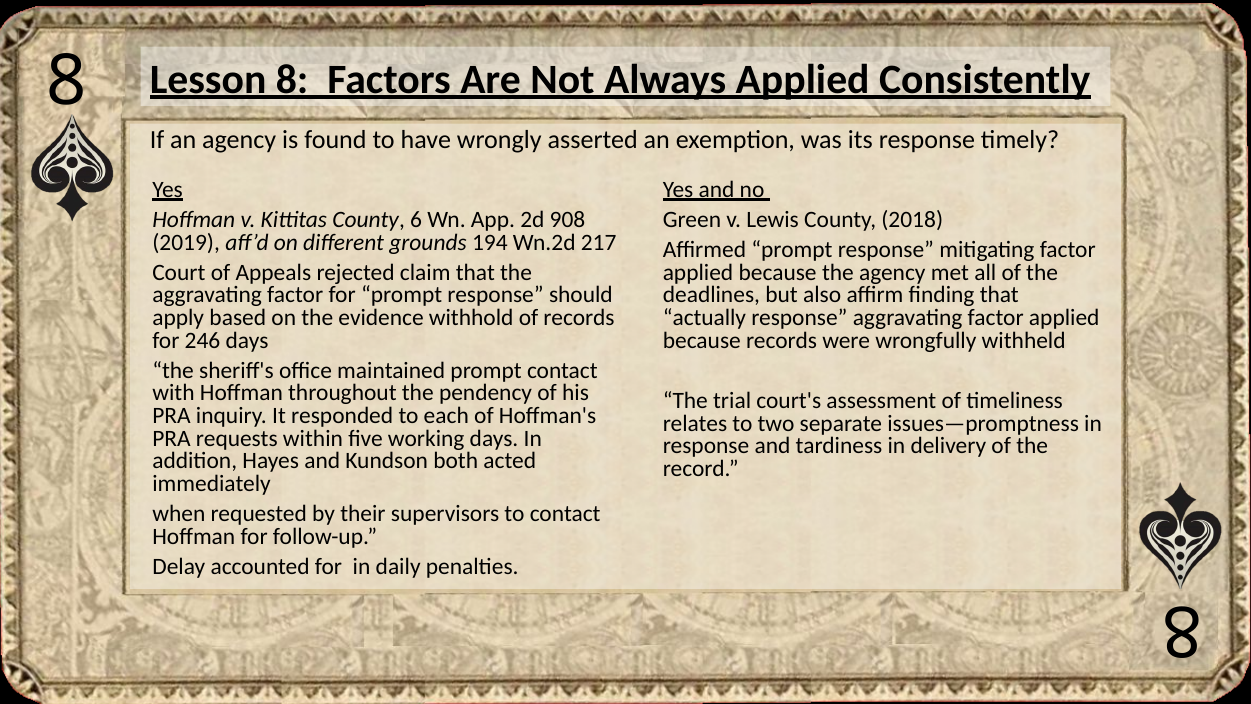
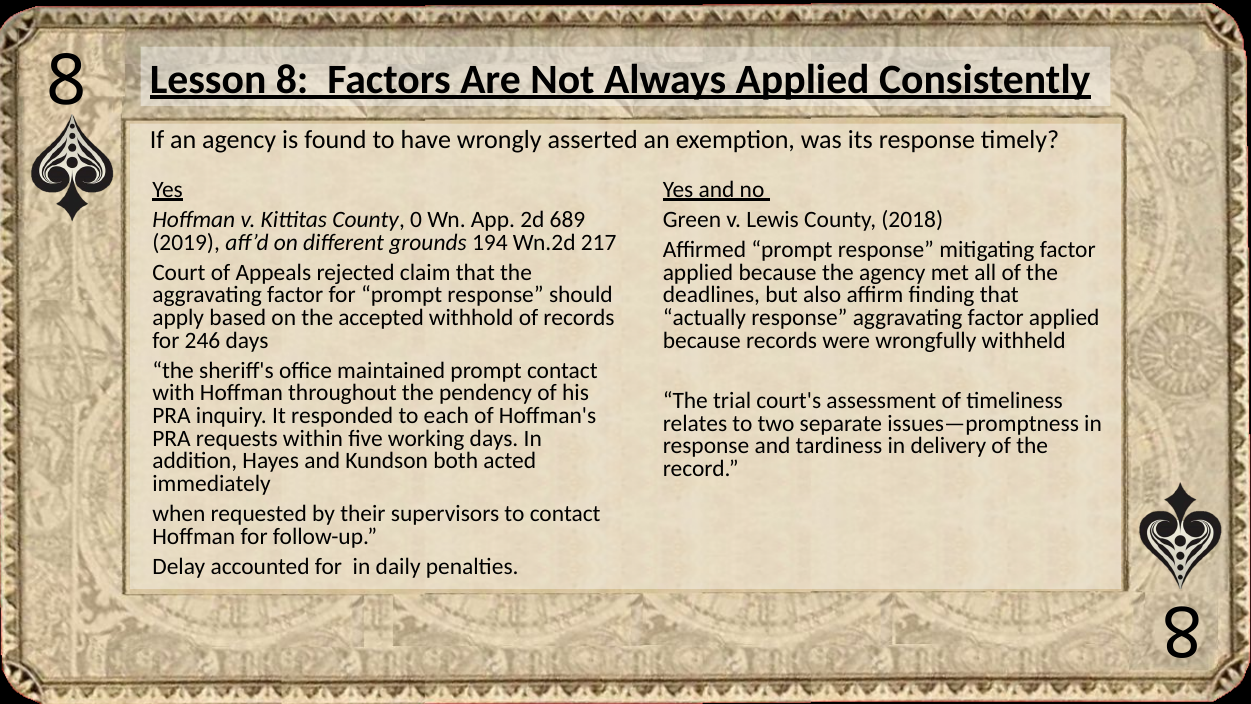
6: 6 -> 0 (416, 220)
908: 908 -> 689 (568, 220)
evidence: evidence -> accepted (381, 318)
